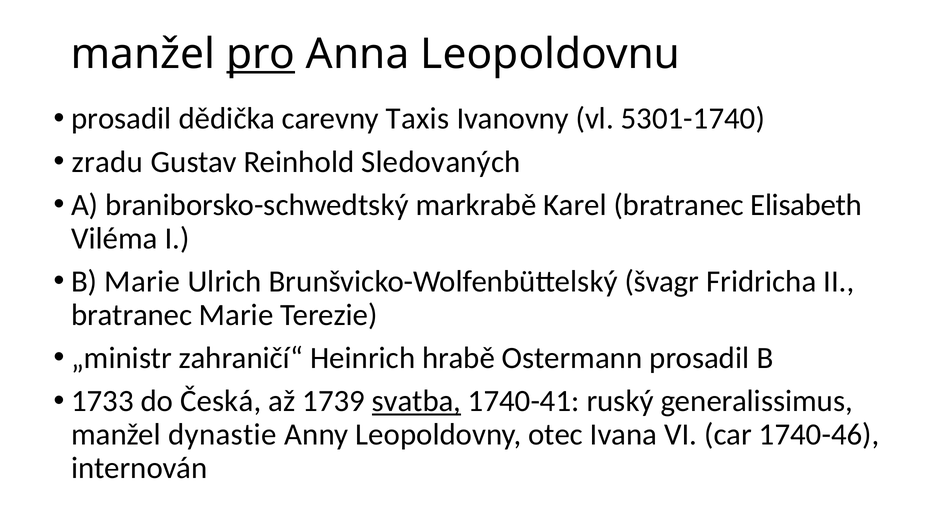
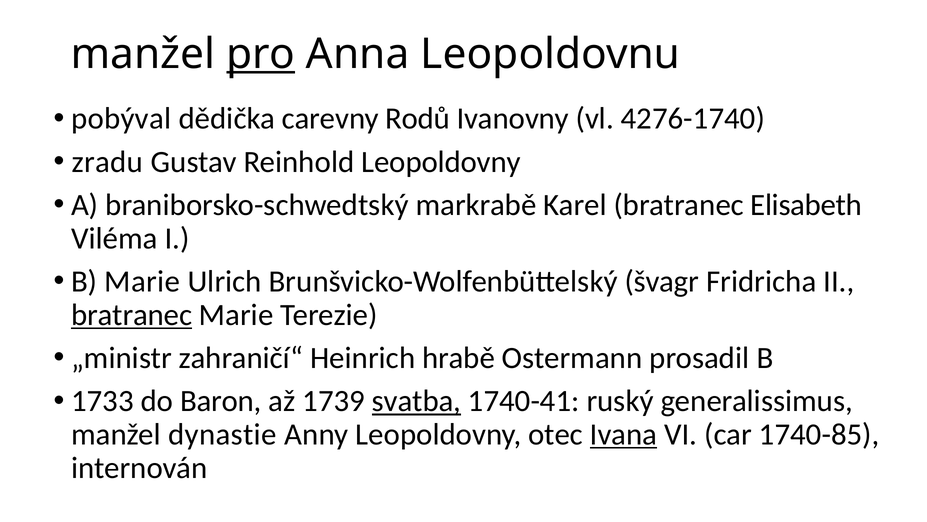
prosadil: prosadil -> pobýval (121, 119)
Taxis: Taxis -> Rodů (418, 119)
5301-1740: 5301-1740 -> 4276-1740 (693, 119)
Reinhold Sledovaných: Sledovaných -> Leopoldovny (441, 162)
bratranec underline: none -> present (132, 315)
Česká: Česká -> Baron (221, 401)
Ivana underline: none -> present (624, 434)
1740-46: 1740-46 -> 1740-85 (819, 434)
